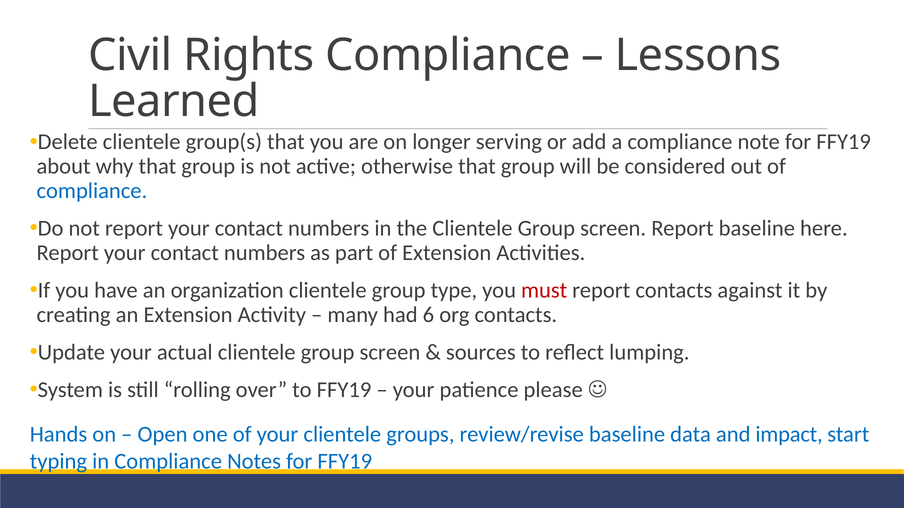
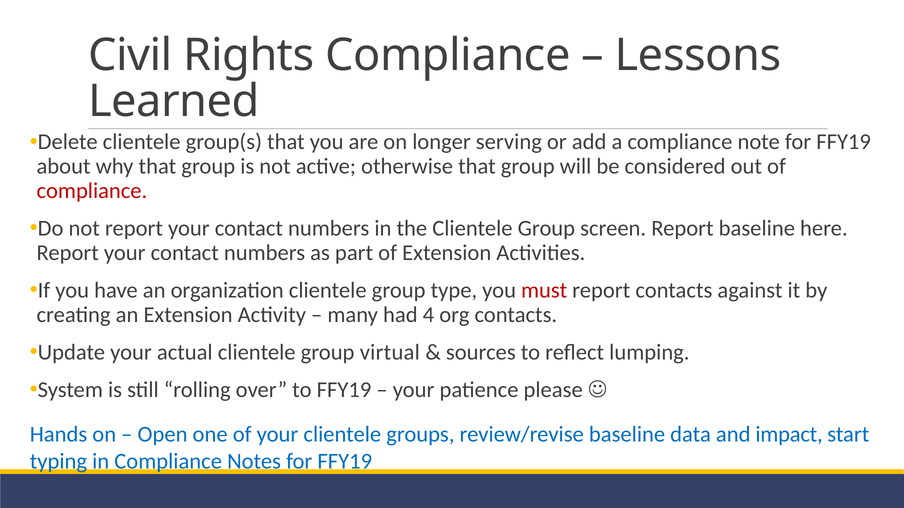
compliance colour: blue -> red (92, 191)
6: 6 -> 4 (428, 315)
actual clientele group screen: screen -> virtual (390, 353)
